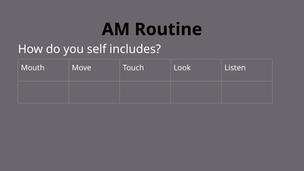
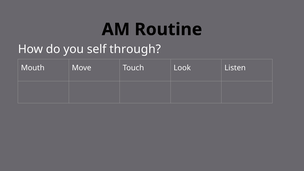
includes: includes -> through (135, 49)
